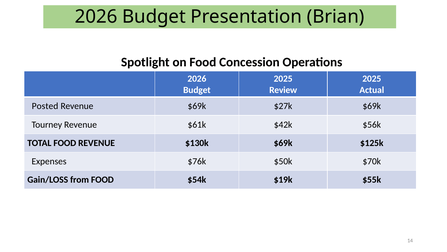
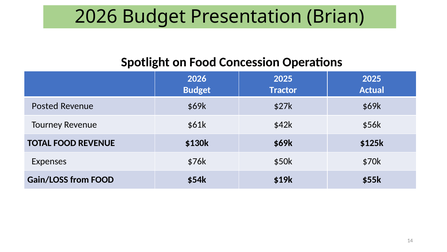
Review: Review -> Tractor (283, 90)
